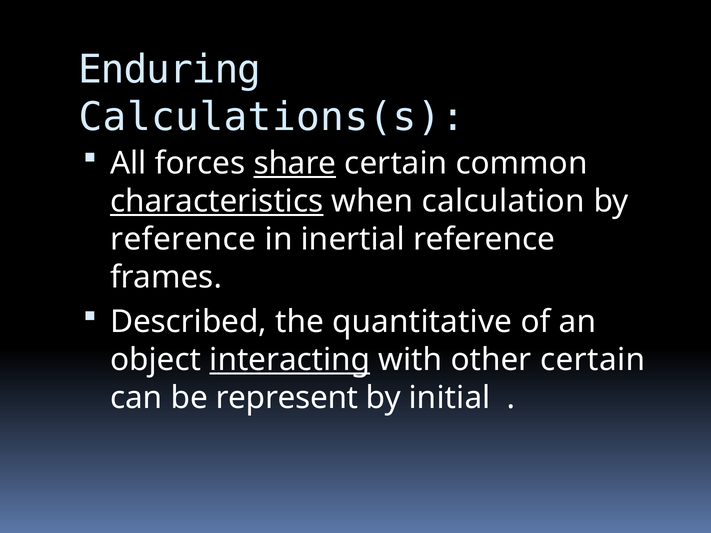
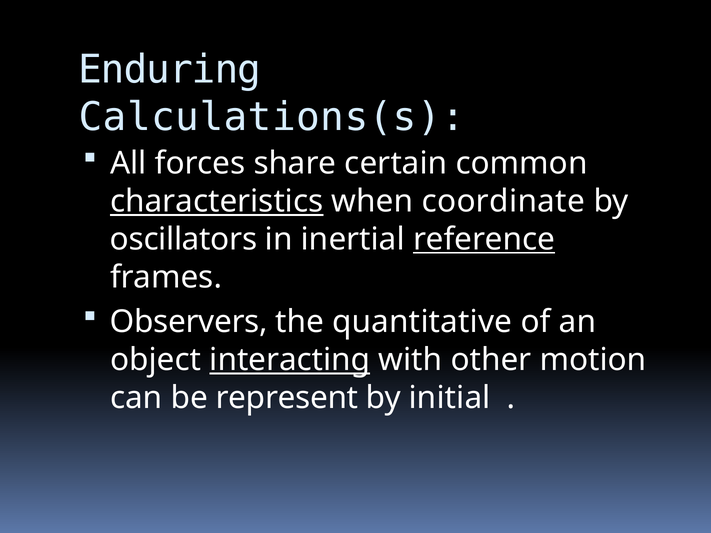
share underline: present -> none (295, 163)
calculation: calculation -> coordinate (503, 201)
reference: reference -> oscillators (184, 239)
reference underline: none -> present (484, 239)
Described: Described -> Observers (189, 322)
other certain: certain -> motion (593, 360)
